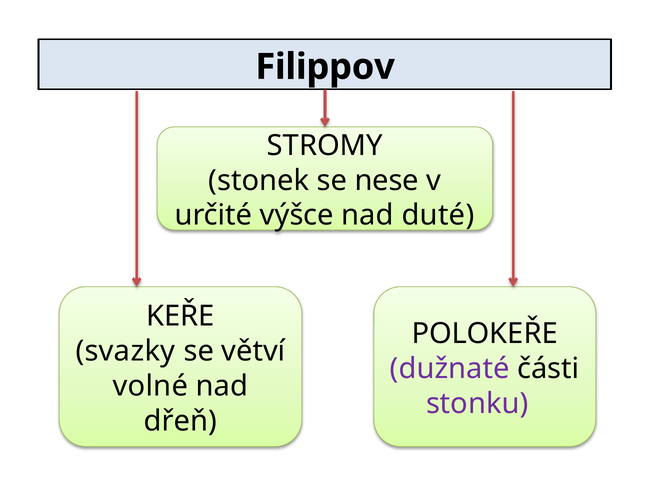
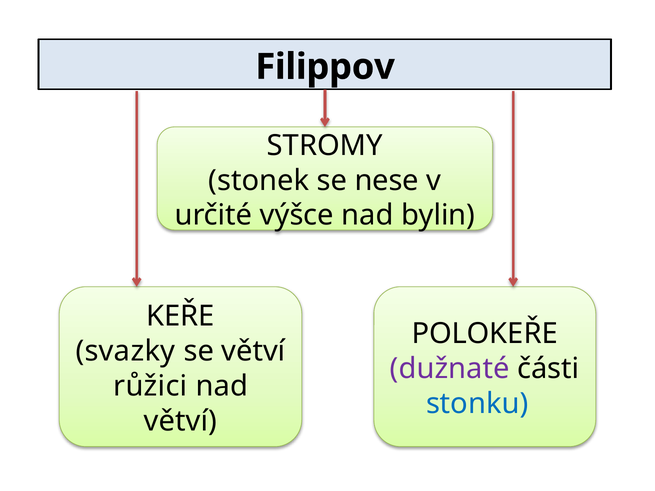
duté: duté -> bylin (438, 215)
volné: volné -> růžici (150, 386)
stonku colour: purple -> blue (477, 404)
dřeň: dřeň -> větví (180, 421)
